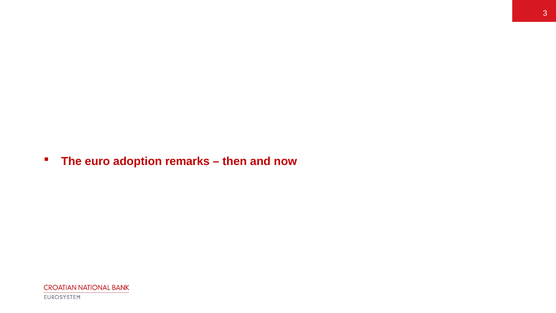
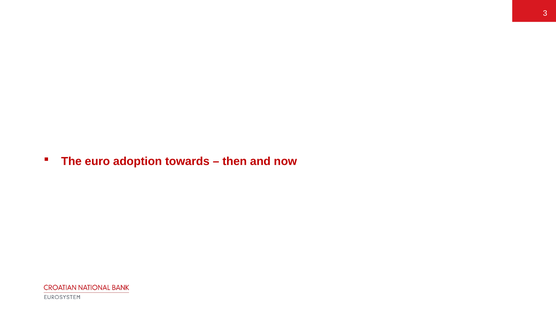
remarks: remarks -> towards (187, 161)
